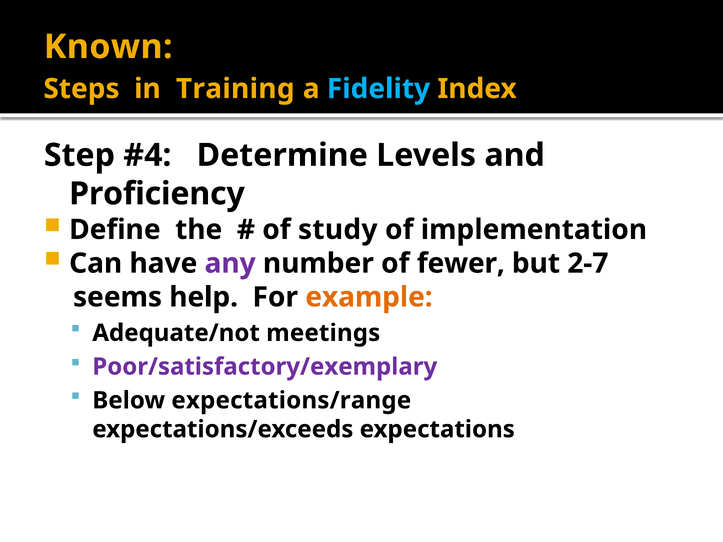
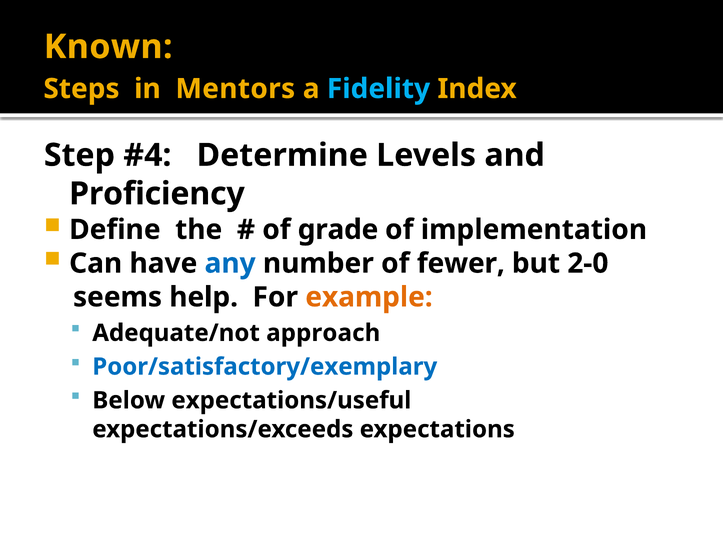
Training: Training -> Mentors (235, 89)
study: study -> grade (338, 230)
any colour: purple -> blue (230, 263)
2-7: 2-7 -> 2-0 (588, 263)
meetings: meetings -> approach (323, 333)
Poor/satisfactory/exemplary colour: purple -> blue (265, 367)
expectations/range: expectations/range -> expectations/useful (291, 401)
